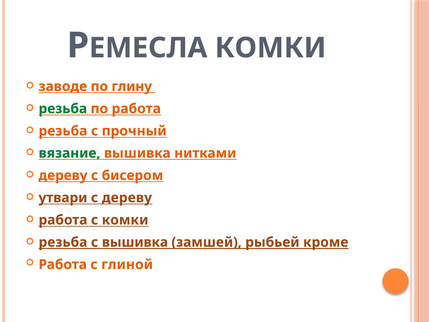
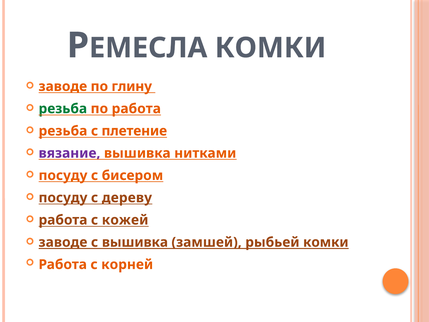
прочный: прочный -> плетение (134, 131)
вязание colour: green -> purple (69, 153)
дереву: дереву -> посуду (63, 175)
утвари: утвари -> посуду (63, 198)
с комки: комки -> кожей (125, 220)
резьба: резьба -> заводе (63, 242)
рыбьей кроме: кроме -> комки (326, 242)
глиной: глиной -> корней (127, 264)
